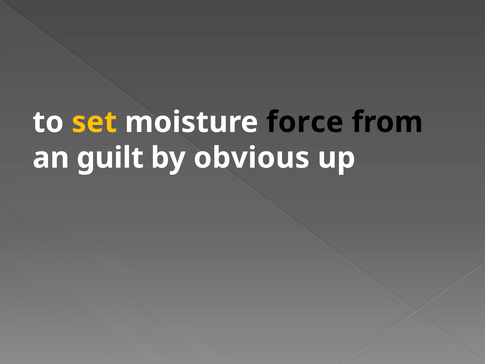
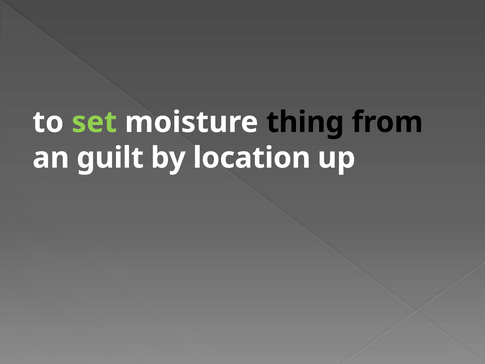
set colour: yellow -> light green (94, 122)
force: force -> thing (305, 122)
obvious: obvious -> location (252, 158)
